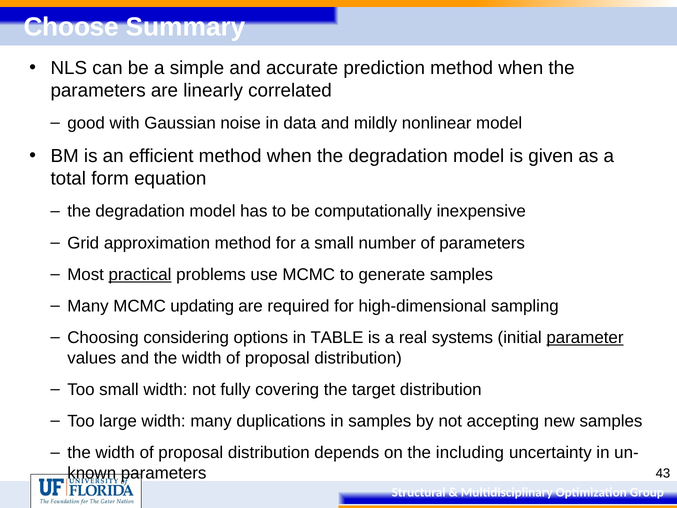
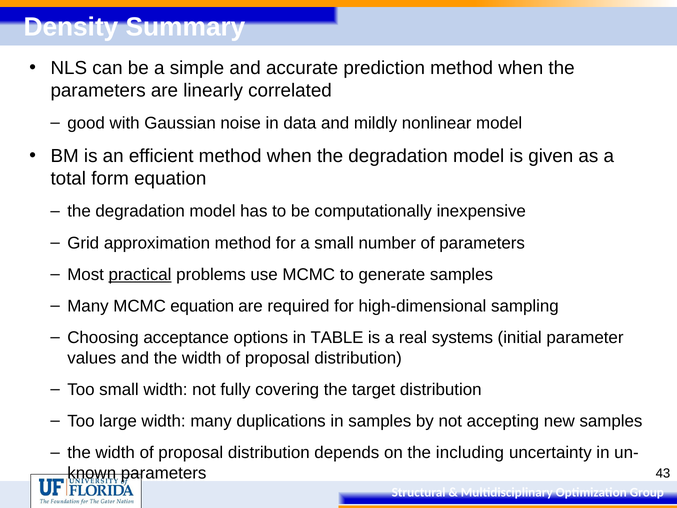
Choose: Choose -> Density (71, 27)
MCMC updating: updating -> equation (202, 306)
considering: considering -> acceptance (186, 338)
parameter underline: present -> none (585, 338)
